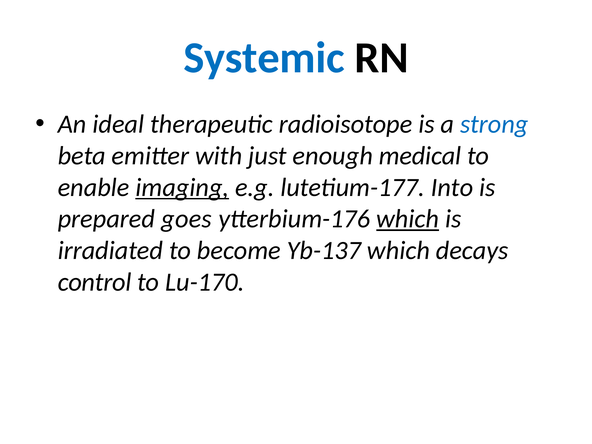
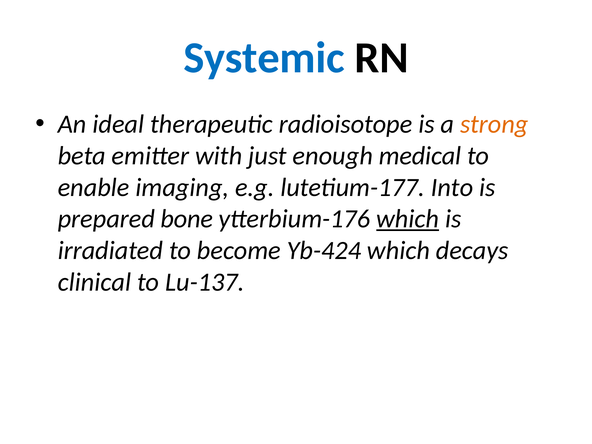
strong colour: blue -> orange (494, 124)
imaging underline: present -> none (182, 187)
goes: goes -> bone (187, 219)
Yb-137: Yb-137 -> Yb-424 (324, 251)
control: control -> clinical (94, 282)
Lu-170: Lu-170 -> Lu-137 (205, 282)
